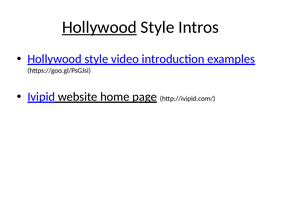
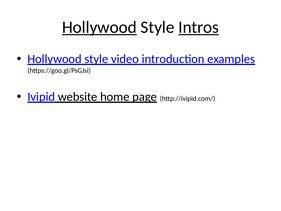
Intros underline: none -> present (199, 27)
